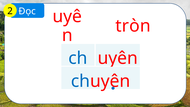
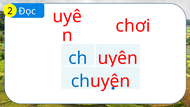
tròn: tròn -> chơi (133, 26)
